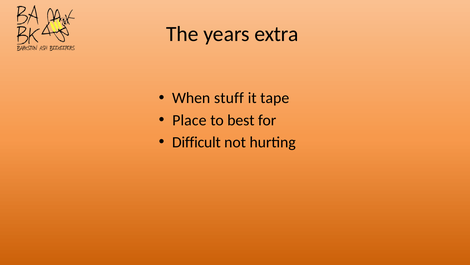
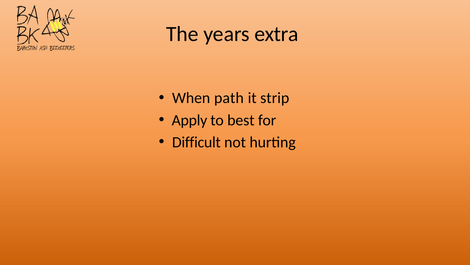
stuff: stuff -> path (229, 98)
tape: tape -> strip (275, 98)
Place: Place -> Apply (190, 120)
